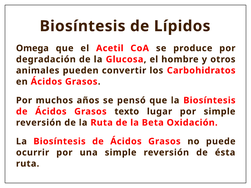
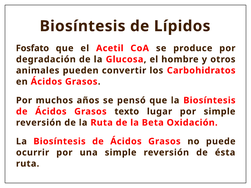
Omega: Omega -> Fosfato (32, 48)
